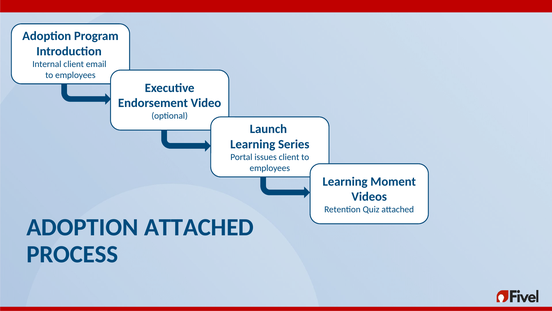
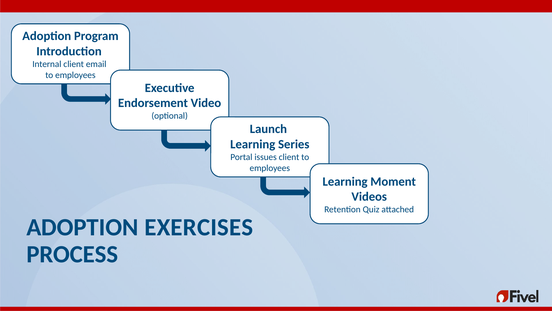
ADOPTION ATTACHED: ATTACHED -> EXERCISES (199, 227)
